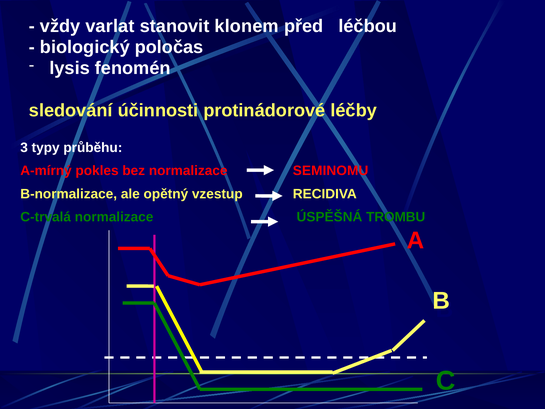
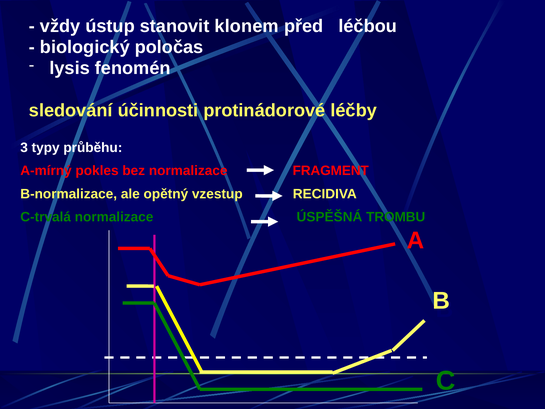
varlat: varlat -> ústup (110, 26)
SEMINOMU: SEMINOMU -> FRAGMENT (331, 171)
